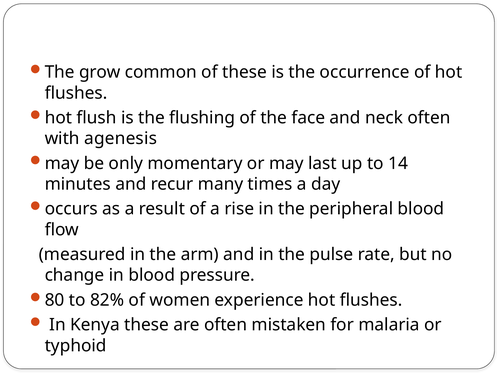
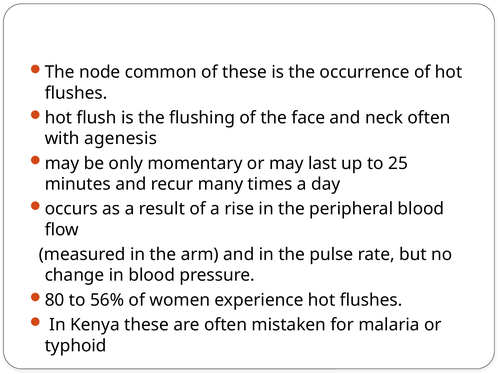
grow: grow -> node (100, 72)
14: 14 -> 25 (398, 163)
82%: 82% -> 56% (107, 300)
